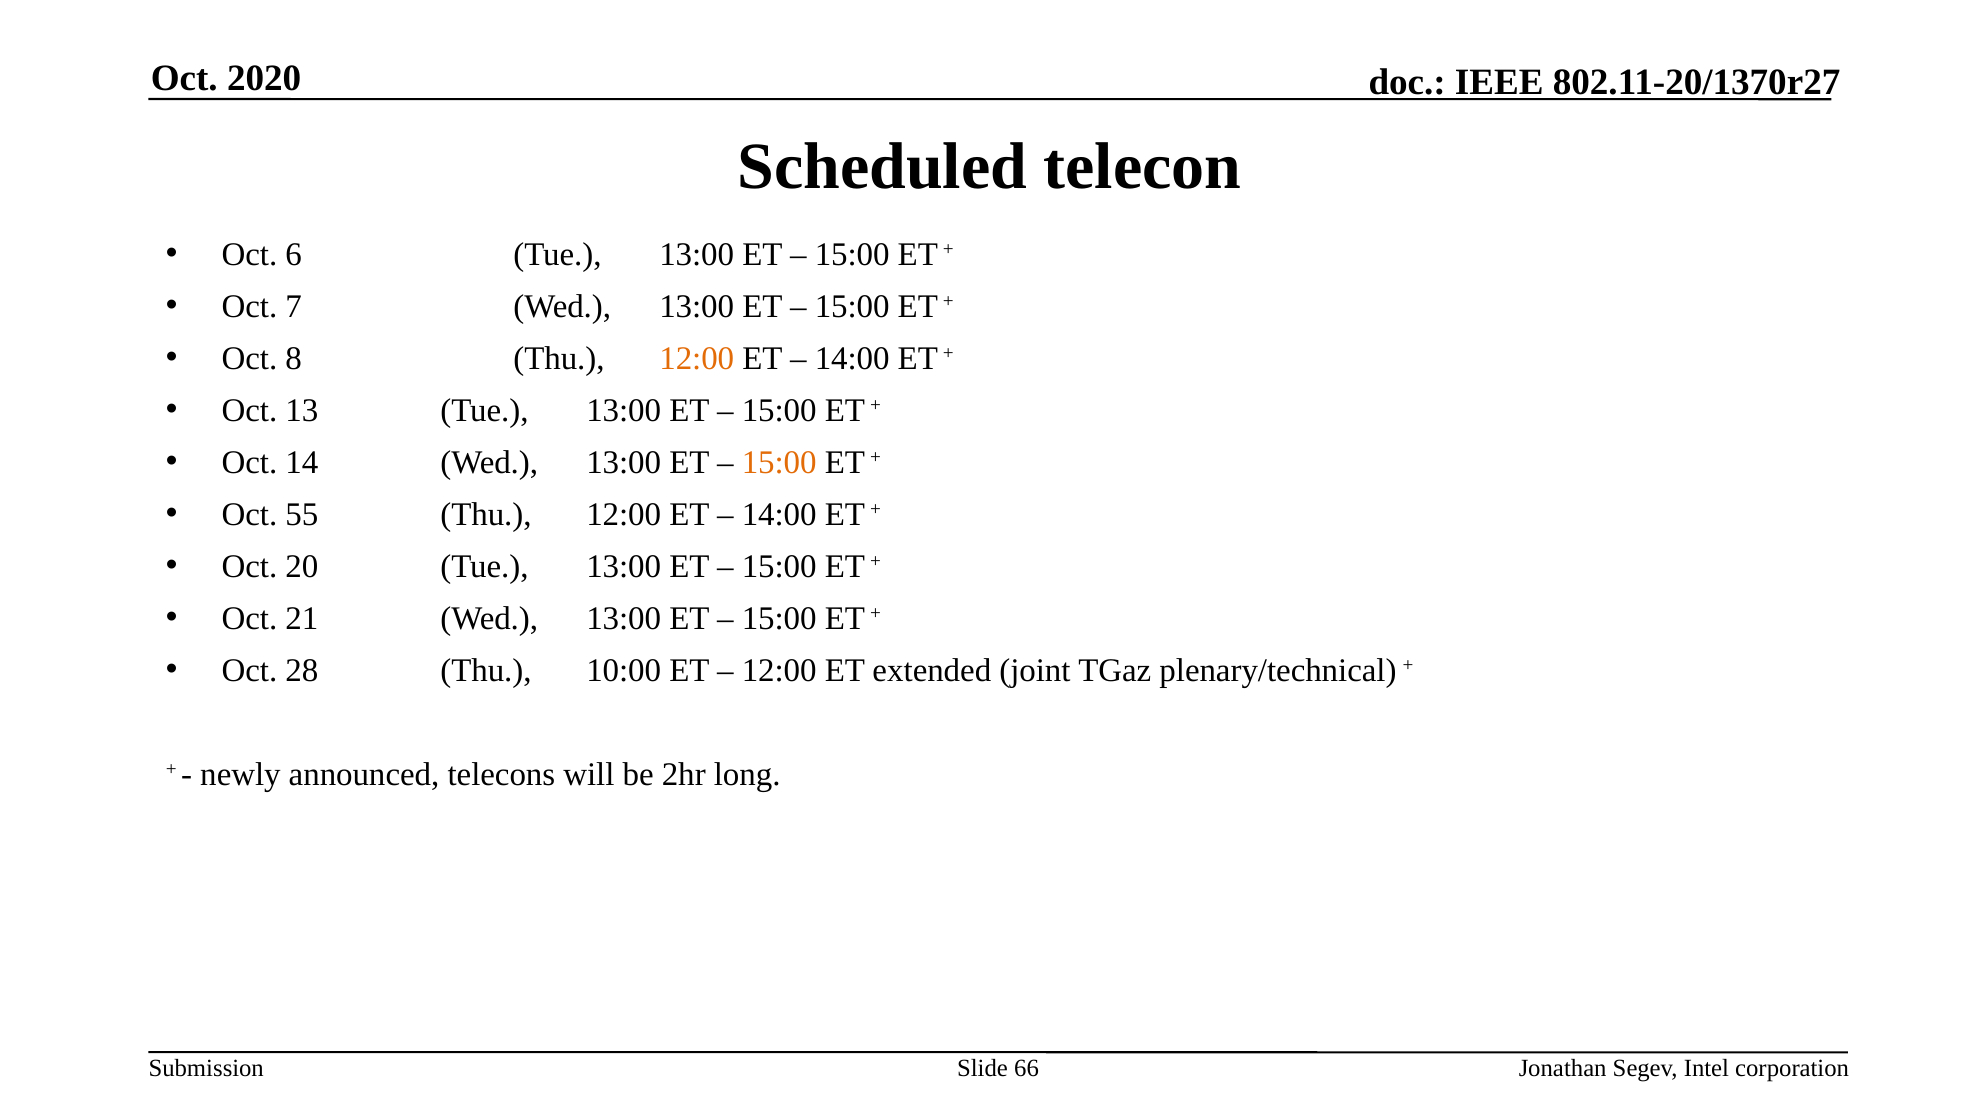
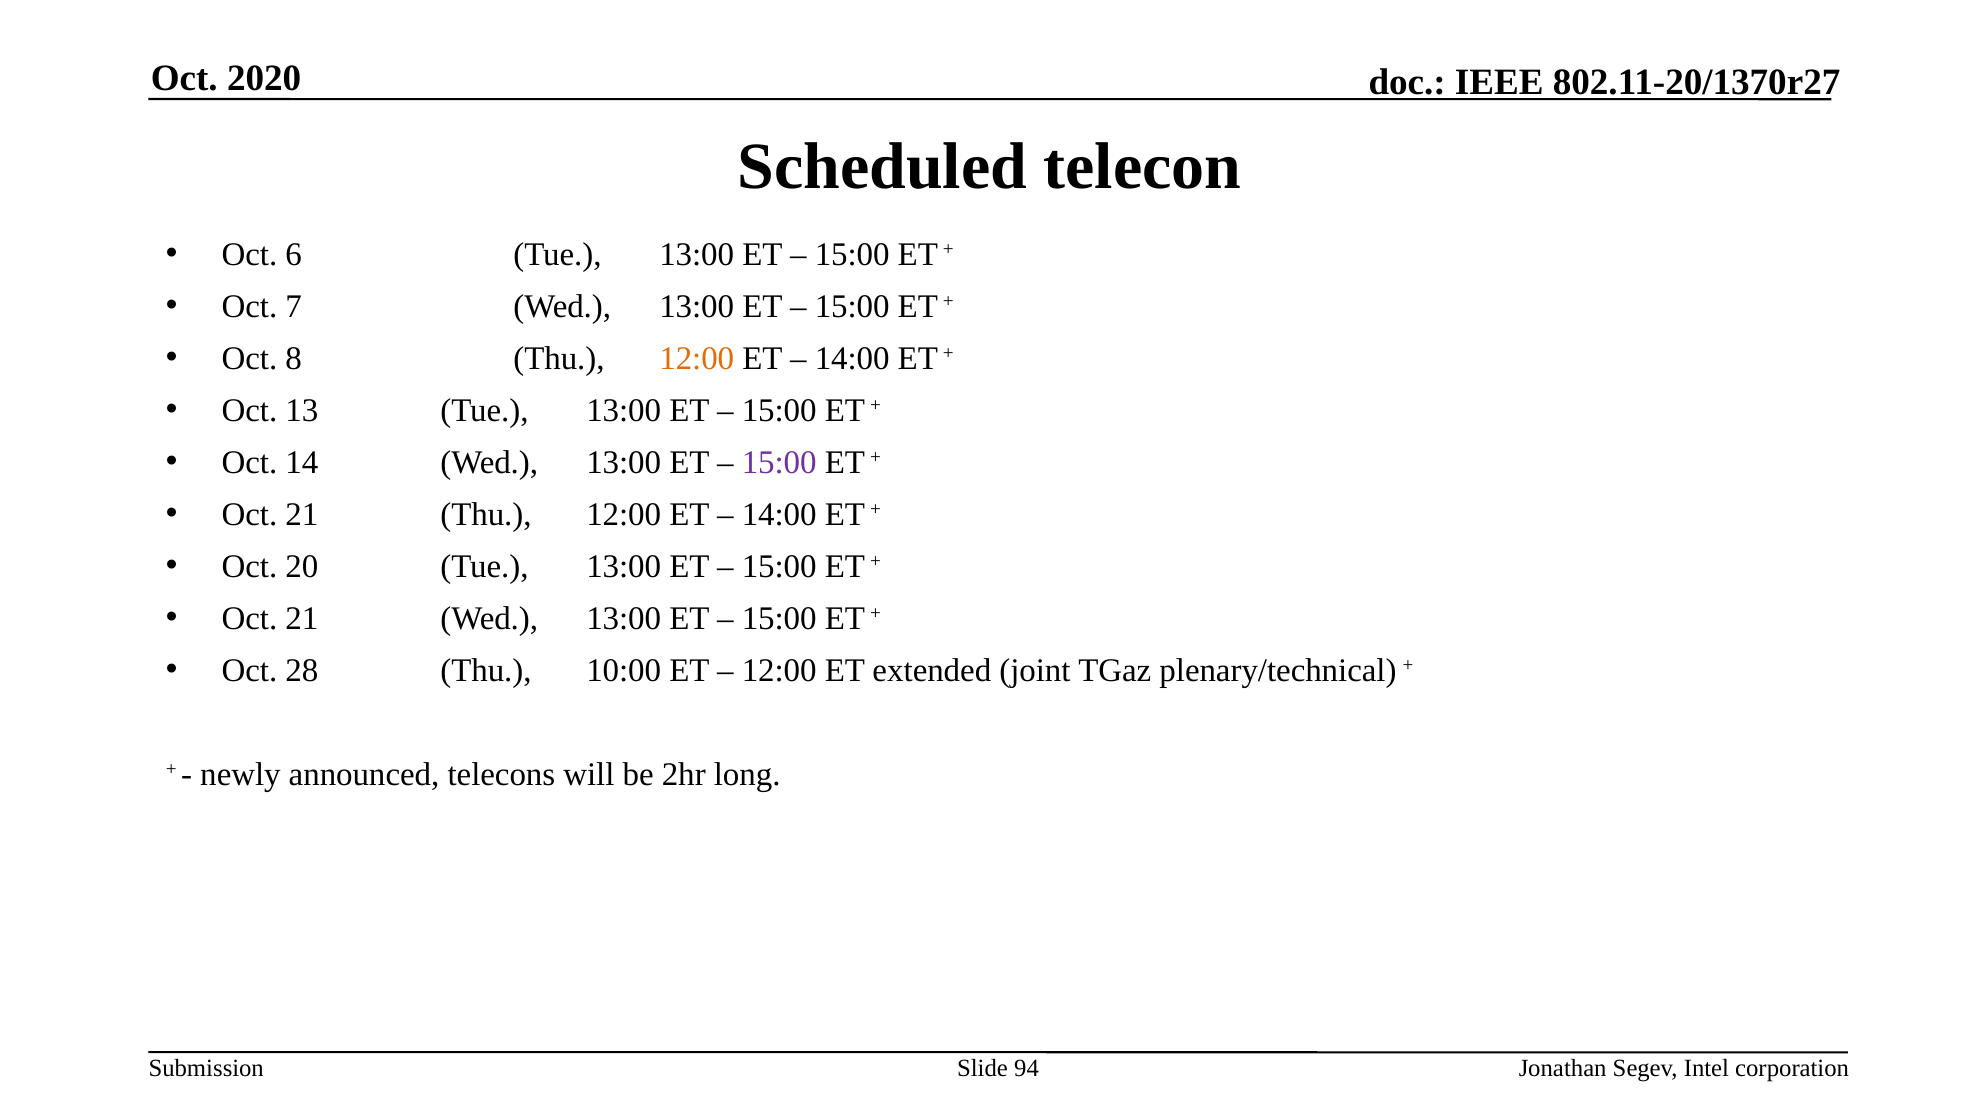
15:00 colour: orange -> purple (779, 462)
55: 55 -> 21 (302, 514)
66: 66 -> 94 (1027, 1068)
